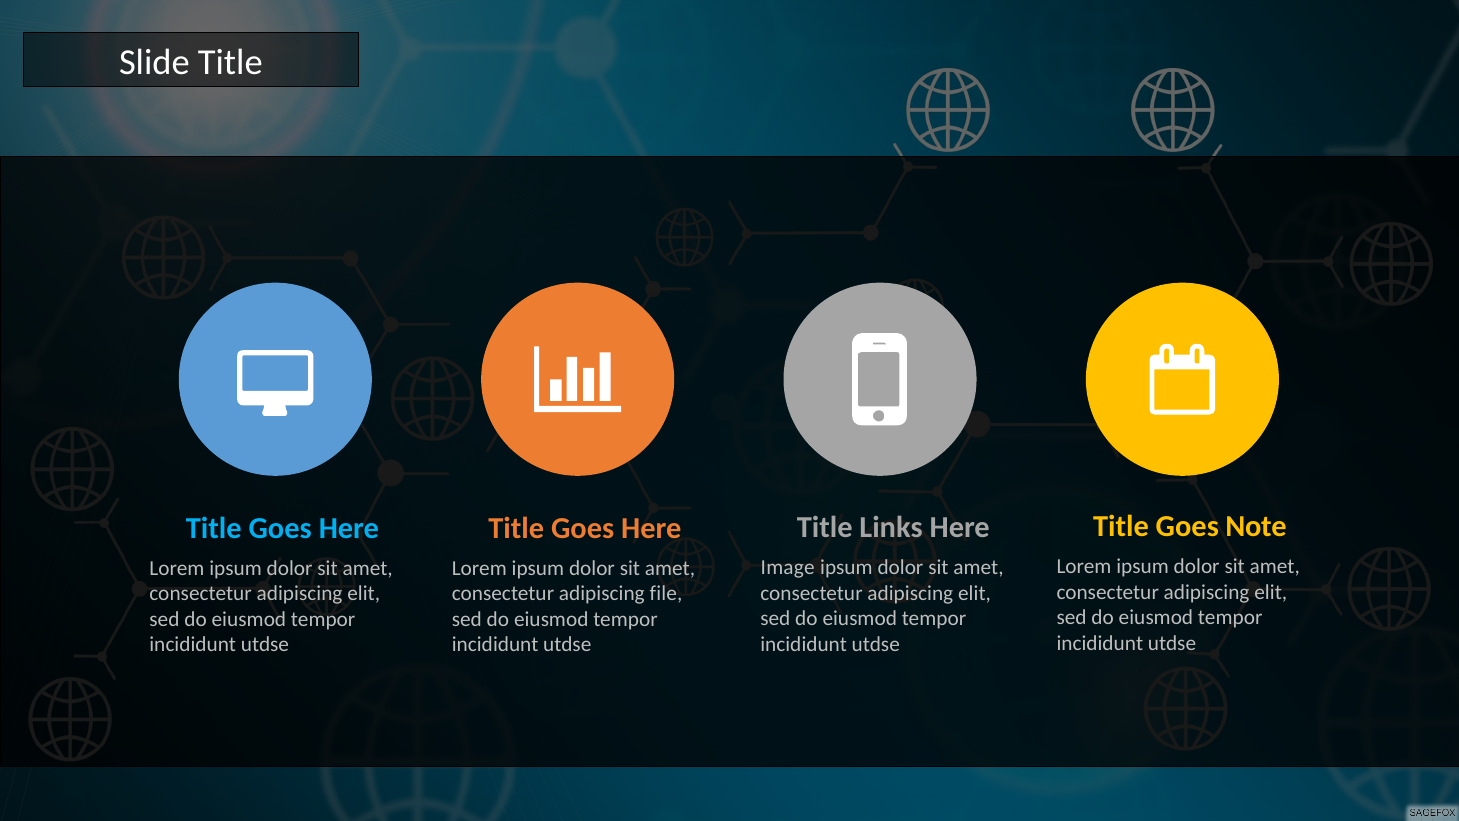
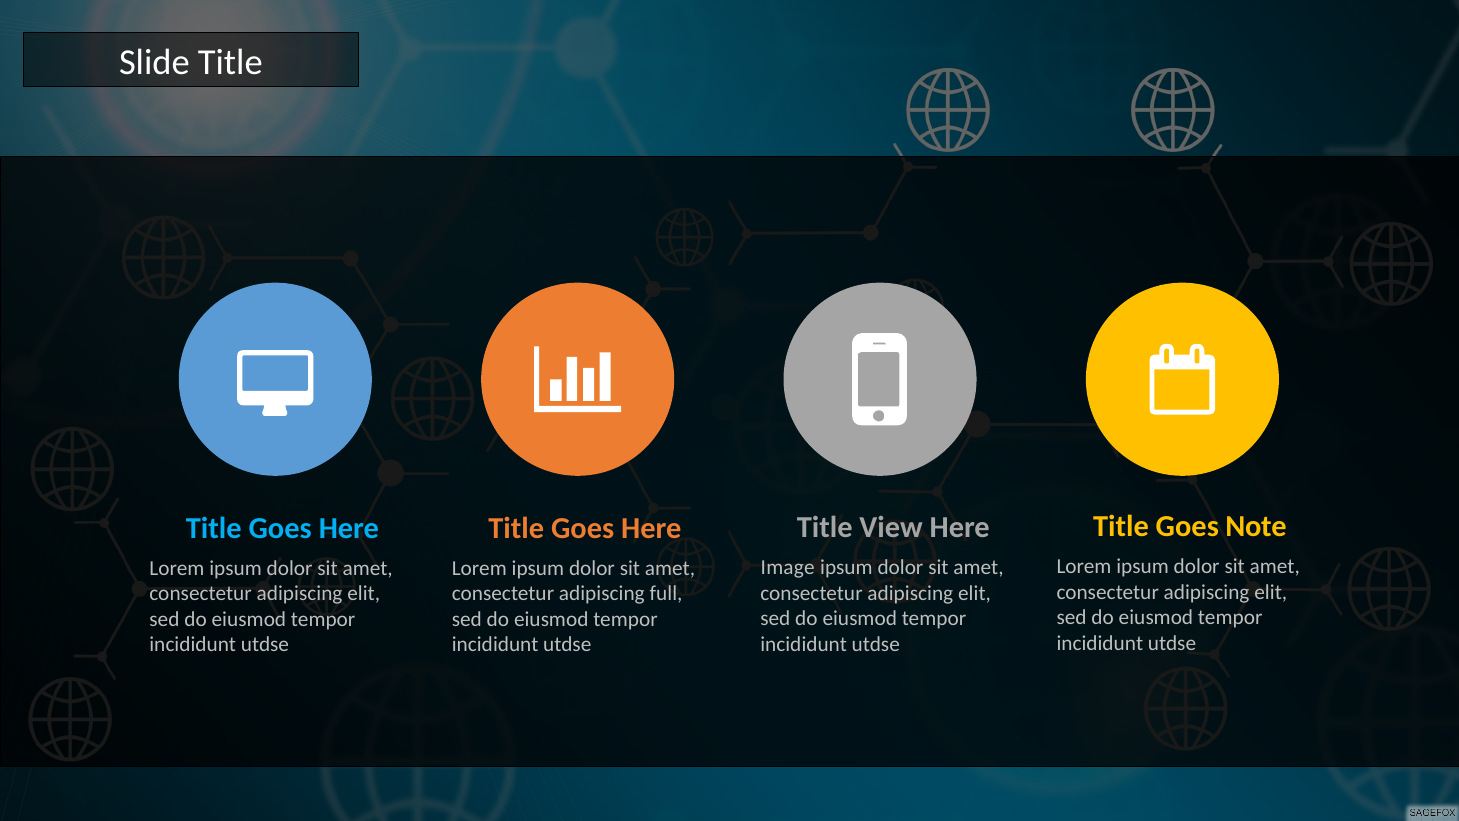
Links: Links -> View (891, 528)
file: file -> full (666, 593)
